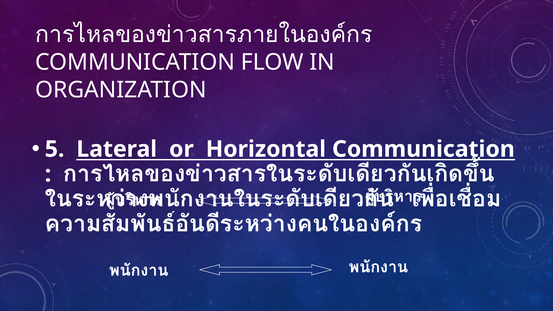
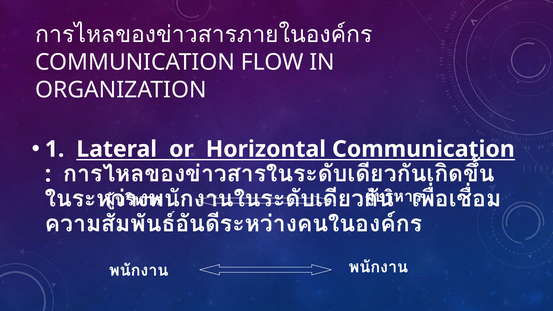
5: 5 -> 1 (55, 149)
